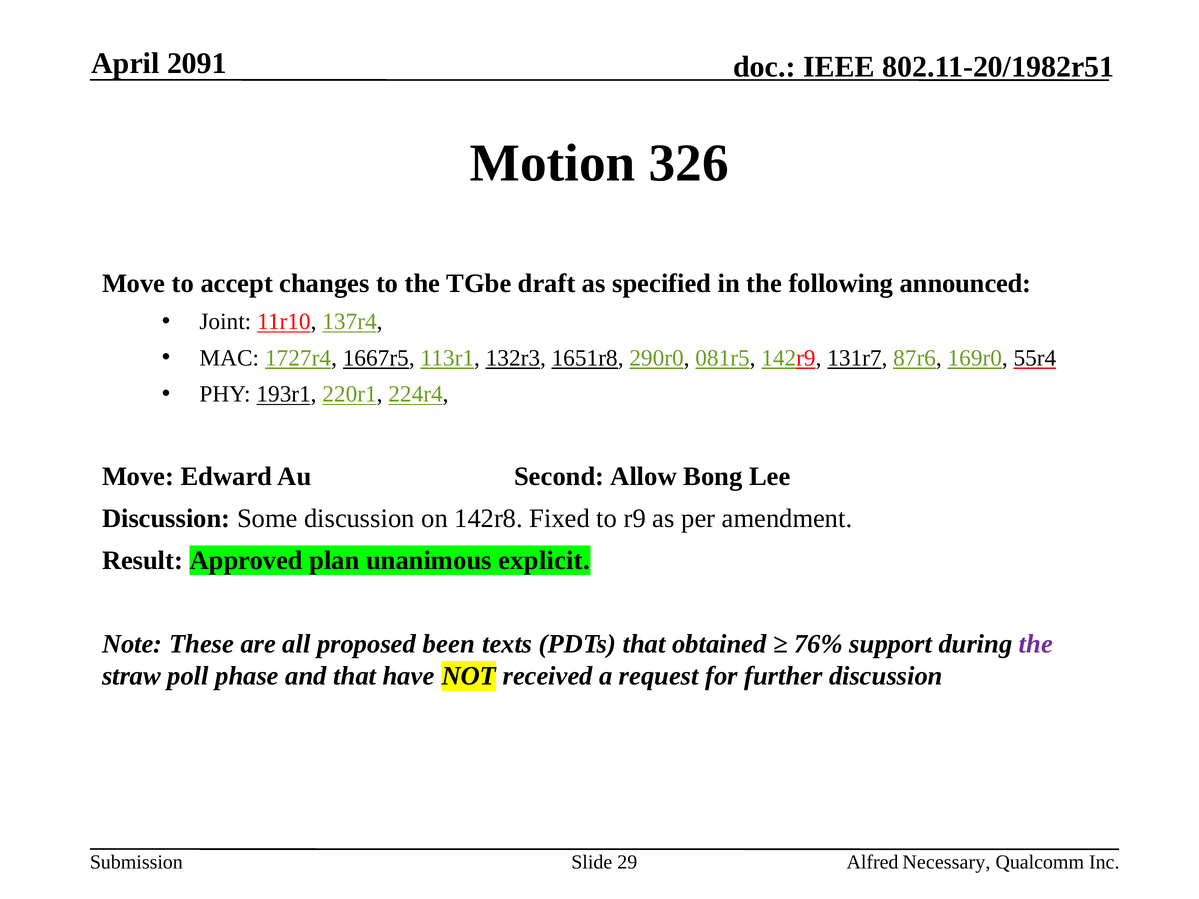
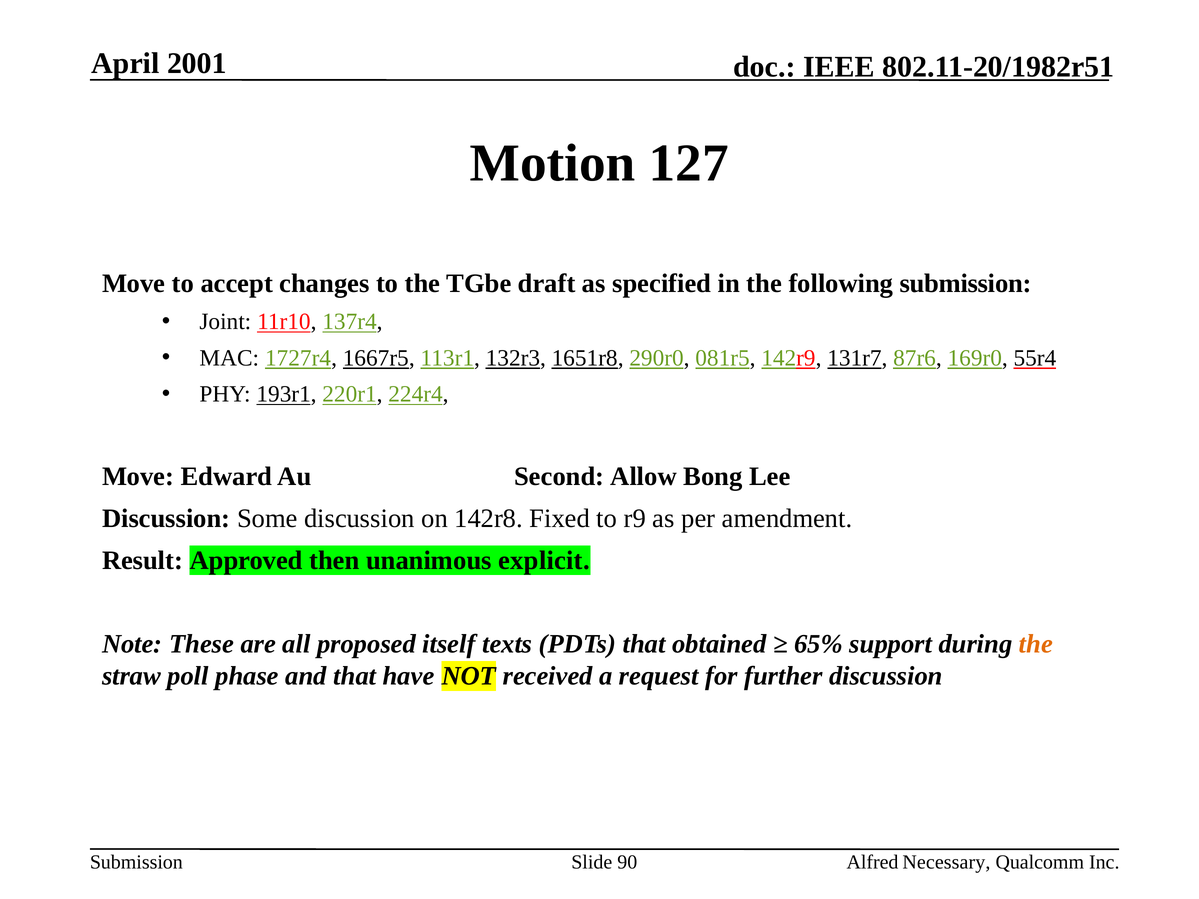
2091: 2091 -> 2001 (197, 64)
326: 326 -> 127 (689, 163)
following announced: announced -> submission (966, 284)
plan: plan -> then (334, 560)
been: been -> itself (449, 644)
76%: 76% -> 65% (819, 644)
the colour: purple -> orange (1036, 644)
29: 29 -> 90 (627, 862)
